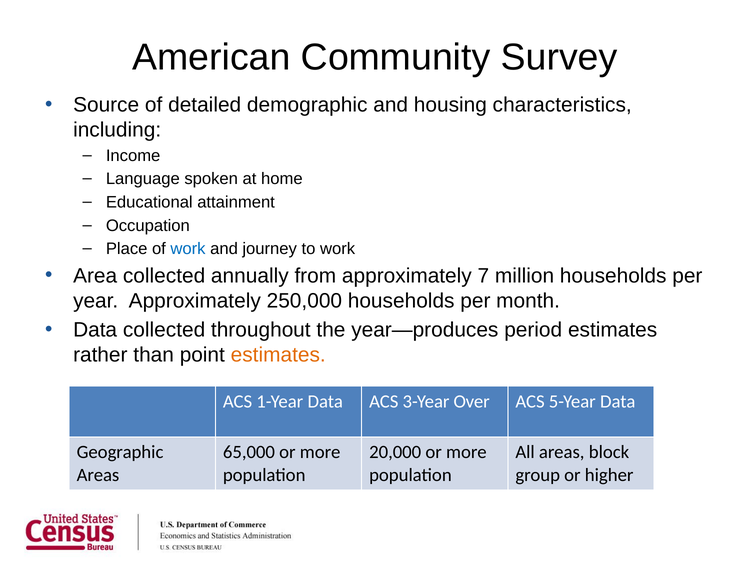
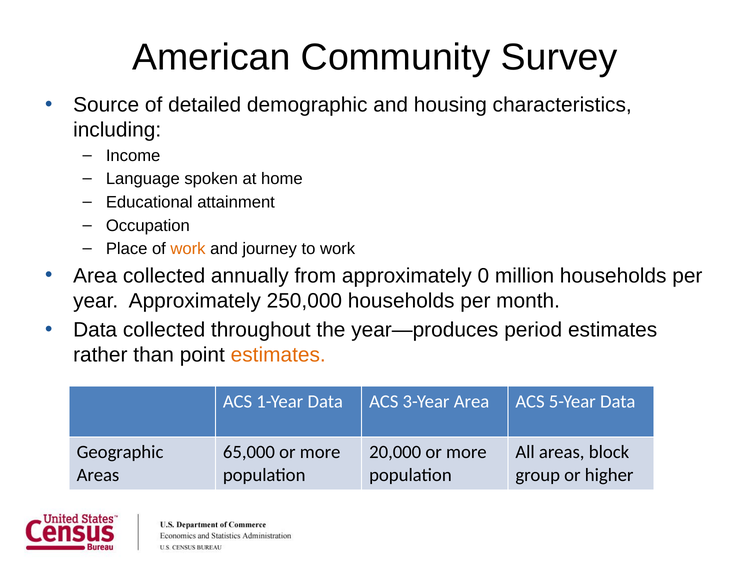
work colour: blue -> orange (188, 249)
7: 7 -> 0 (483, 276)
3-Year Over: Over -> Area (472, 402)
